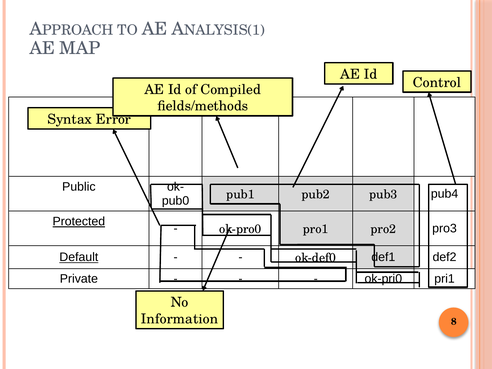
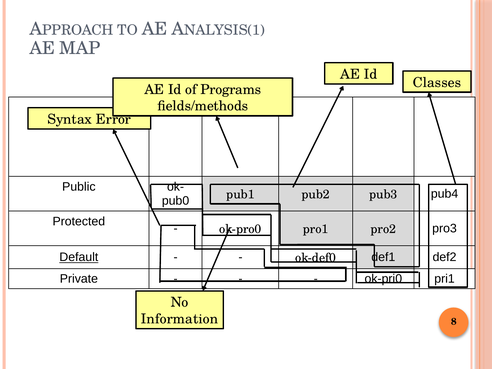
Control: Control -> Classes (437, 82)
Compiled: Compiled -> Programs (231, 90)
Protected underline: present -> none (79, 222)
